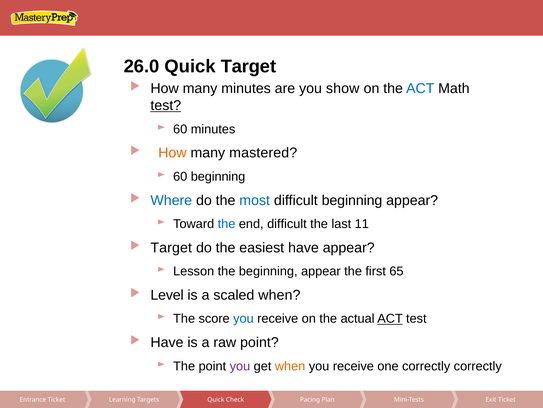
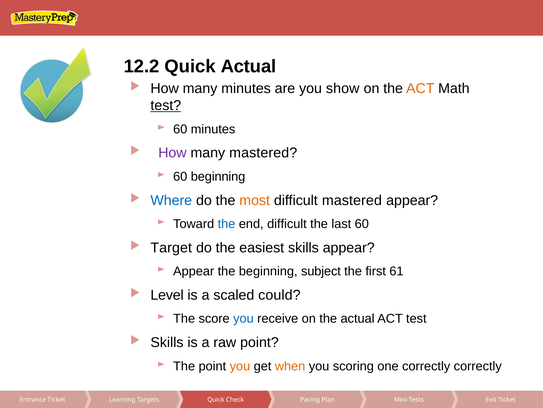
26.0: 26.0 -> 12.2 (142, 66)
Quick Target: Target -> Actual (248, 66)
ACT colour: blue -> orange (420, 88)
How colour: orange -> purple (172, 153)
most colour: blue -> orange (255, 200)
difficult beginning: beginning -> mastered (352, 200)
last 11: 11 -> 60 (362, 224)
easiest have: have -> skills (303, 247)
Lesson: Lesson -> Appear (194, 271)
the beginning appear: appear -> subject (321, 271)
65: 65 -> 61 (396, 271)
scaled when: when -> could (279, 295)
ACT underline: present -> none (390, 318)
Have: Have -> Skills (167, 342)
you colour: purple -> orange (240, 366)
receive: receive -> scoring (353, 366)
